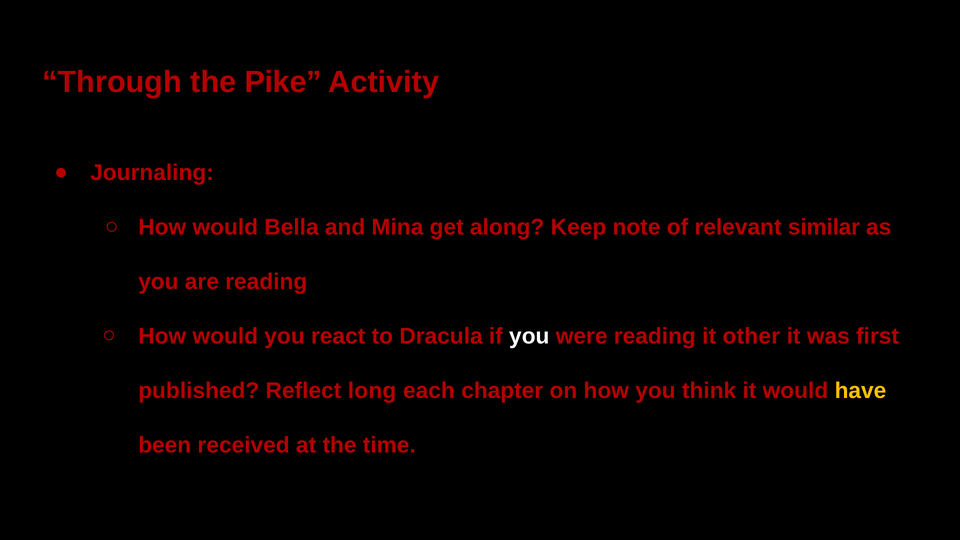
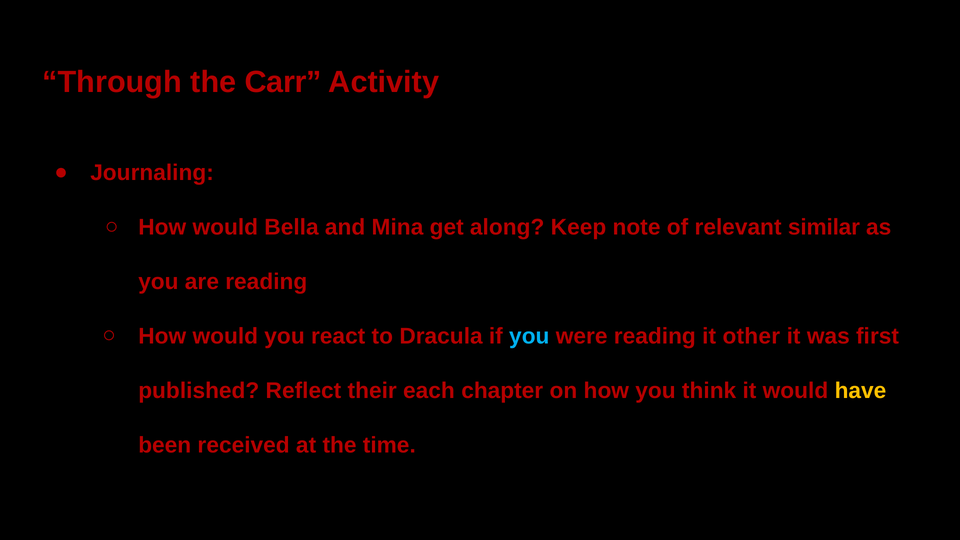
Pike: Pike -> Carr (283, 82)
you colour: white -> light blue (529, 336)
long: long -> their (372, 391)
